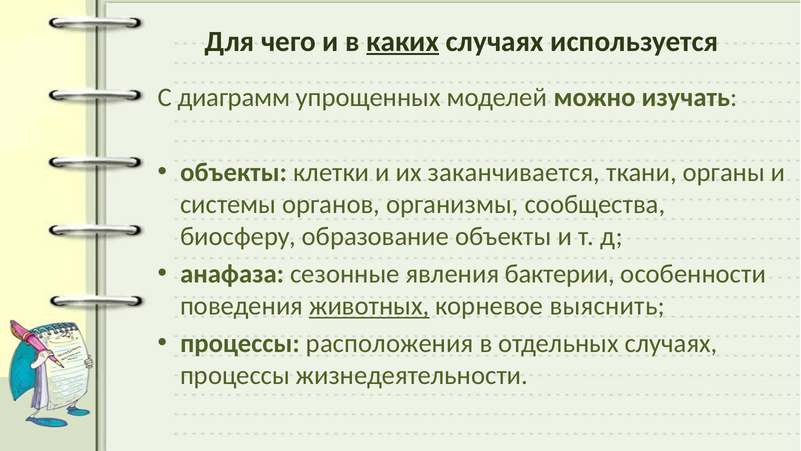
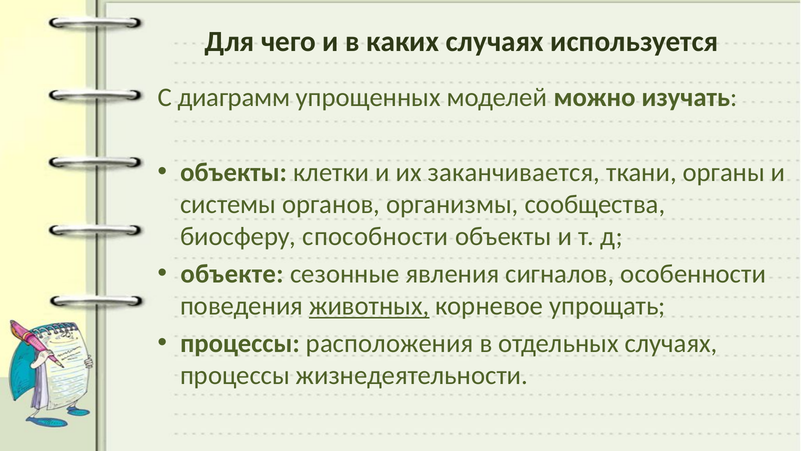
каких underline: present -> none (403, 41)
образование: образование -> способности (375, 236)
анафаза: анафаза -> объекте (232, 274)
бактерии: бактерии -> сигналов (560, 274)
выяснить: выяснить -> упрощать (607, 306)
